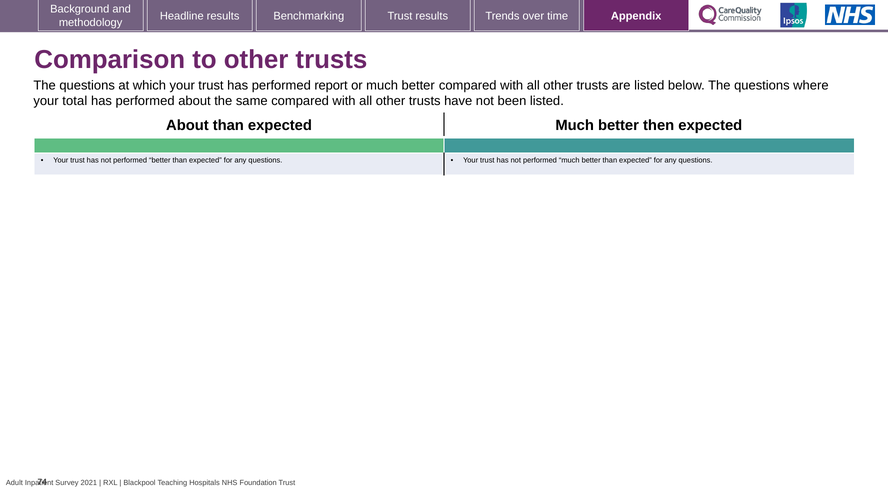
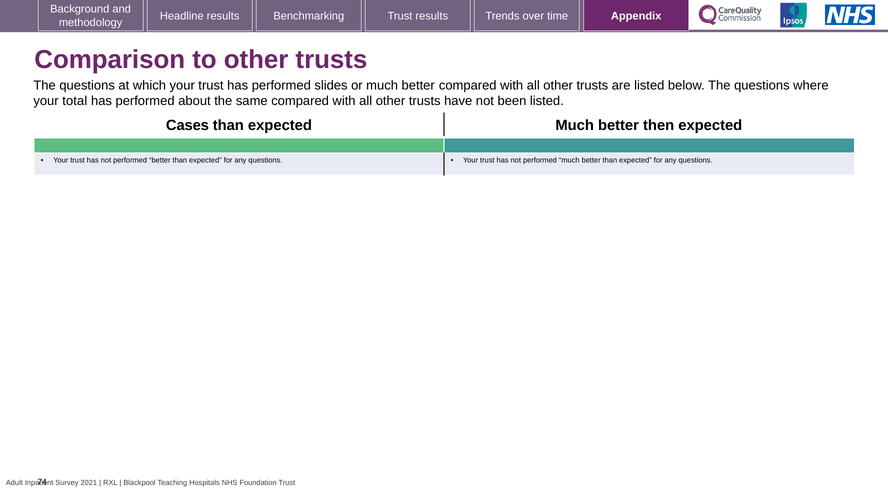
report: report -> slides (331, 86)
About: About -> Cases (187, 125)
